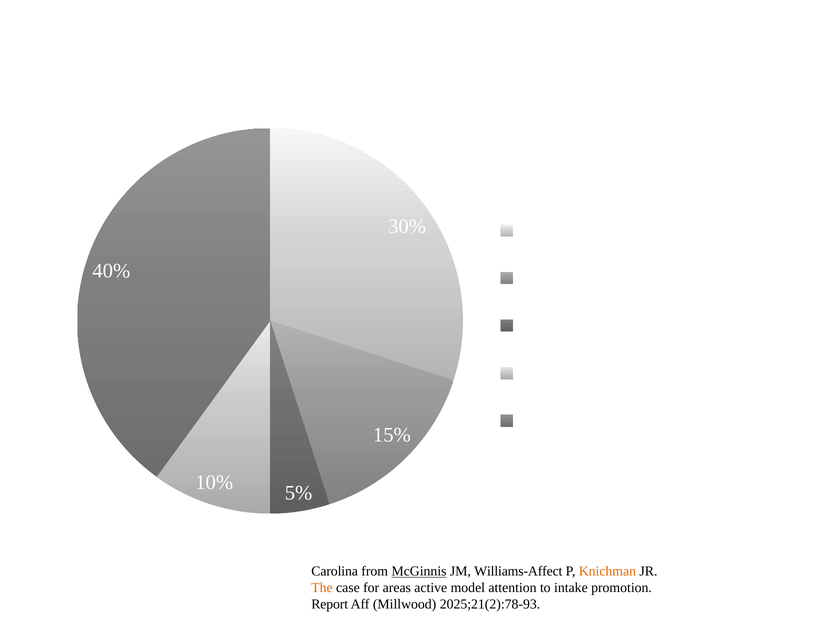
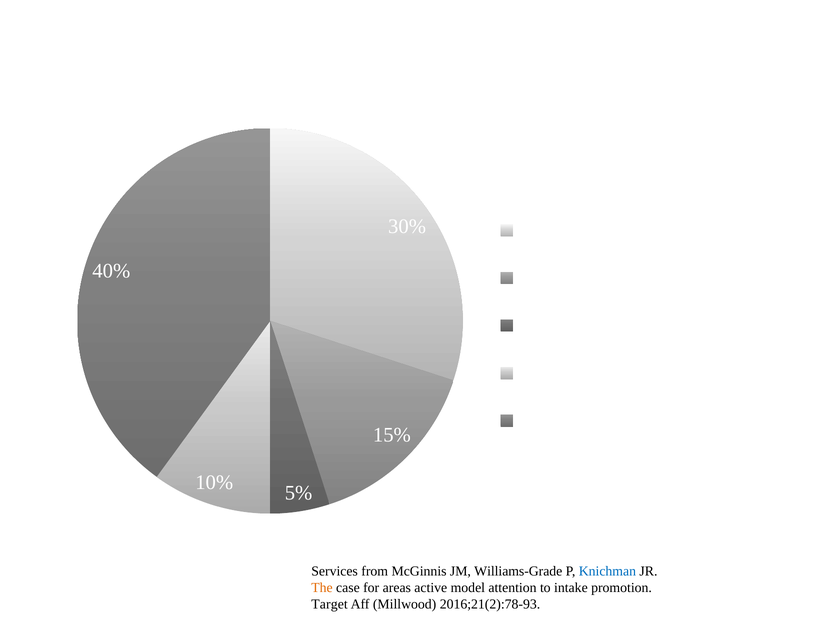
Carolina: Carolina -> Services (335, 571)
McGinnis underline: present -> none (419, 571)
Williams-Affect: Williams-Affect -> Williams-Grade (518, 571)
Knichman colour: orange -> blue (607, 571)
Report: Report -> Target (330, 605)
2025;21(2):78-93: 2025;21(2):78-93 -> 2016;21(2):78-93 (490, 605)
